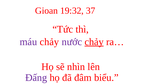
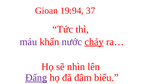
19:32: 19:32 -> 19:94 (72, 11)
máu chảy: chảy -> khẩn (49, 42)
Đấng underline: none -> present (36, 77)
